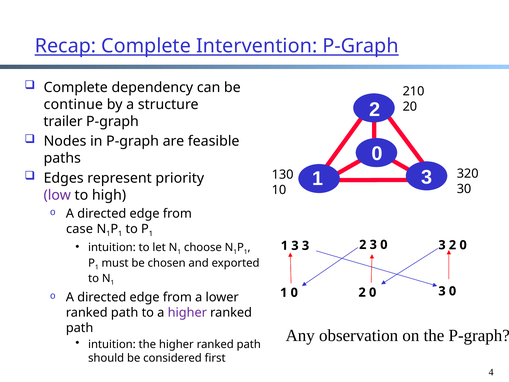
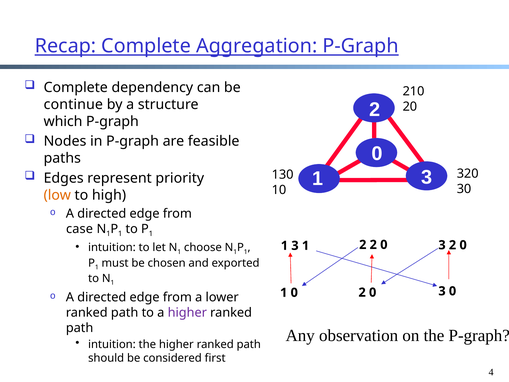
Intervention: Intervention -> Aggregation (257, 46)
trailer: trailer -> which (63, 121)
low colour: purple -> orange (57, 195)
2 3: 3 -> 2 (373, 245)
1 3 3: 3 -> 1 (306, 246)
